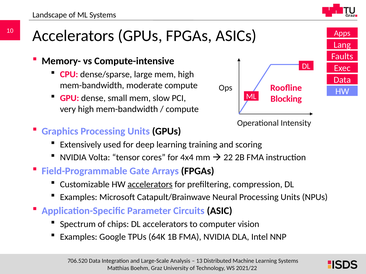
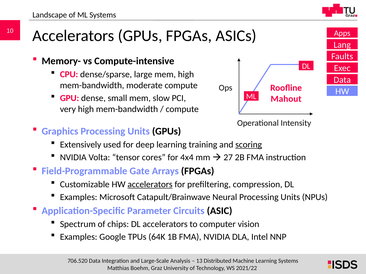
Blocking: Blocking -> Mahout (286, 99)
scoring underline: none -> present (249, 145)
22: 22 -> 27 (228, 158)
